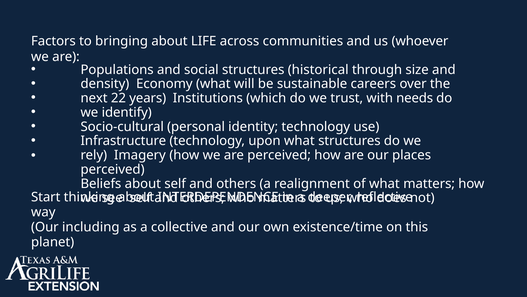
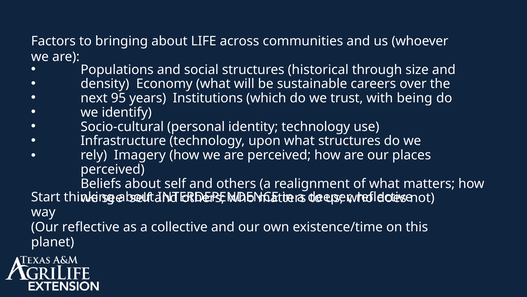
22: 22 -> 95 (118, 98)
needs: needs -> being (415, 98)
Our including: including -> reflective (91, 227)
